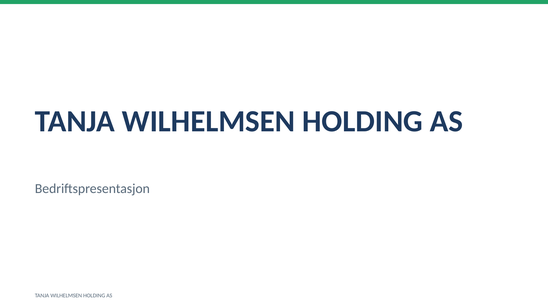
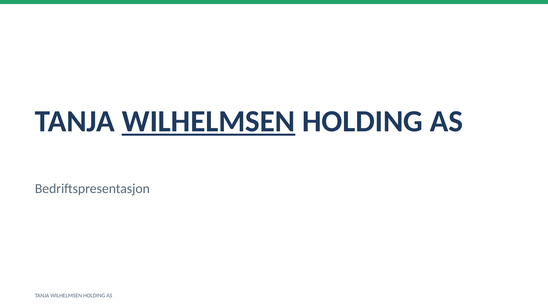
WILHELMSEN underline: none -> present (208, 122)
